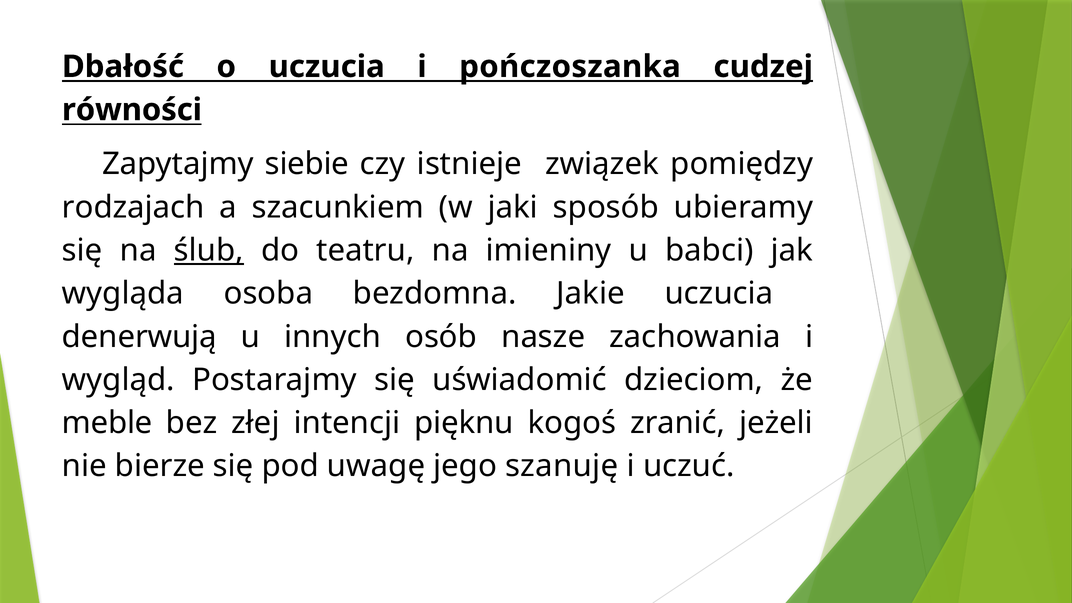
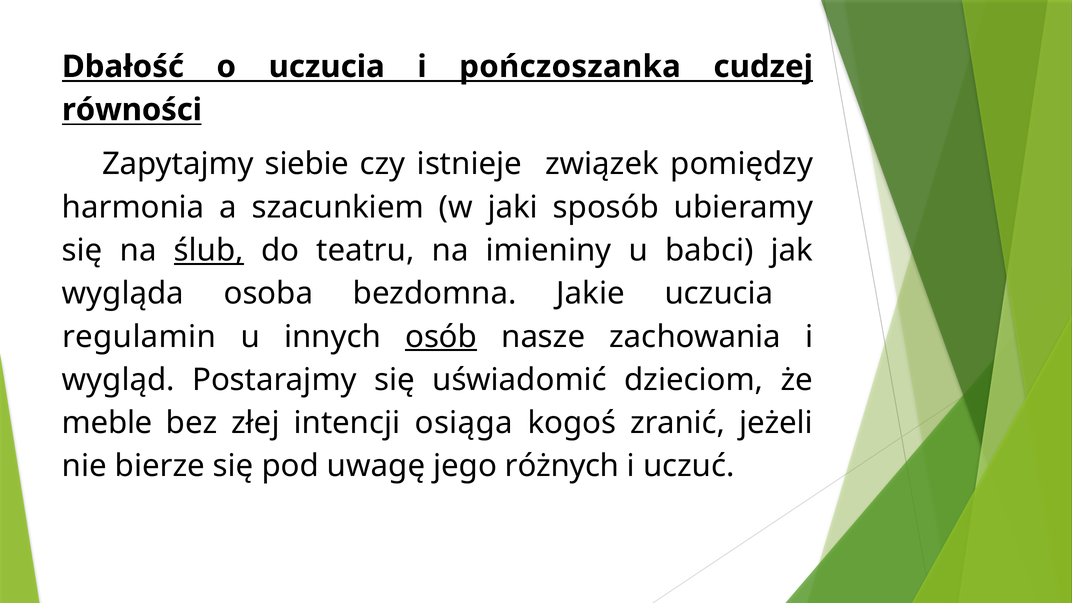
rodzajach: rodzajach -> harmonia (133, 207)
denerwują: denerwują -> regulamin (139, 337)
osób underline: none -> present (441, 337)
pięknu: pięknu -> osiąga (464, 423)
szanuję: szanuję -> różnych (562, 466)
